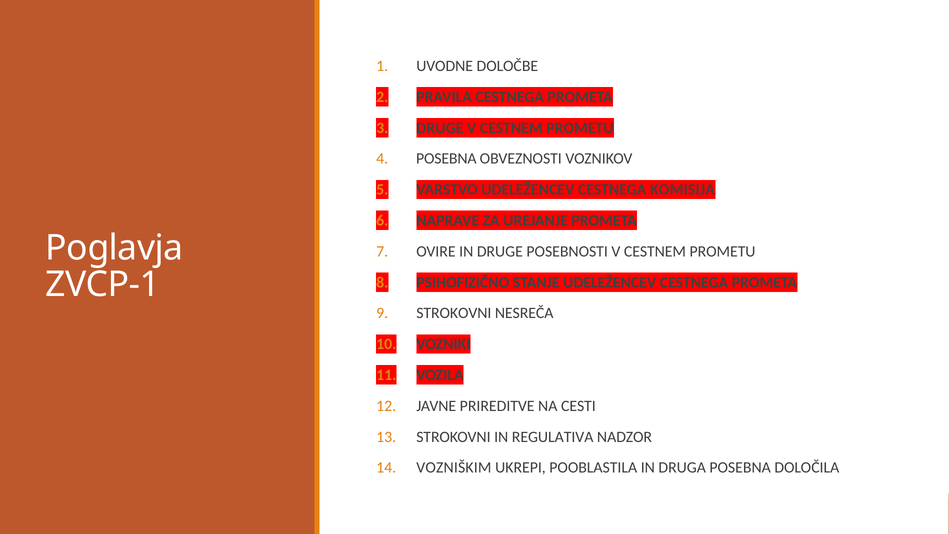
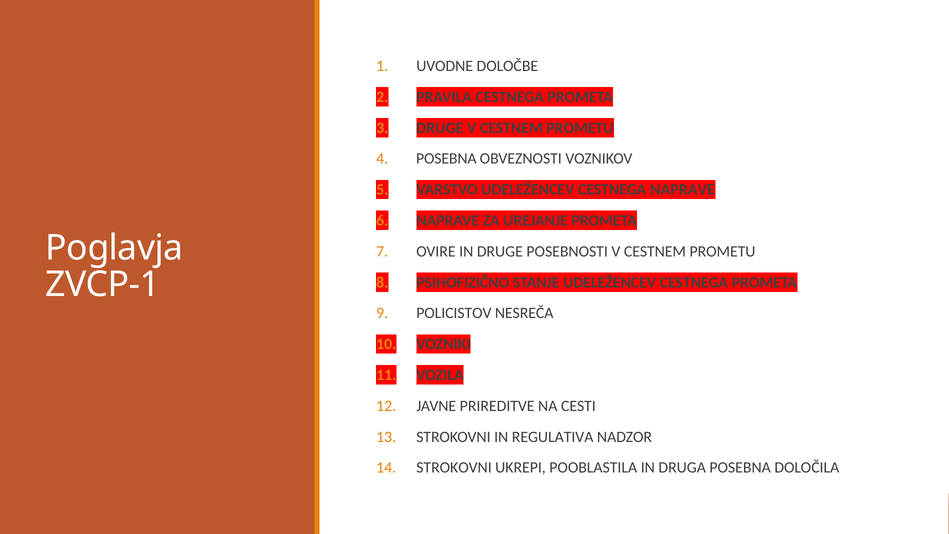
CESTNEGA KOMISIJA: KOMISIJA -> NAPRAVE (682, 190)
STROKOVNI: STROKOVNI -> POLICISTOV (454, 313)
VOZNIŠKIM: VOZNIŠKIM -> STROKOVNI (454, 468)
